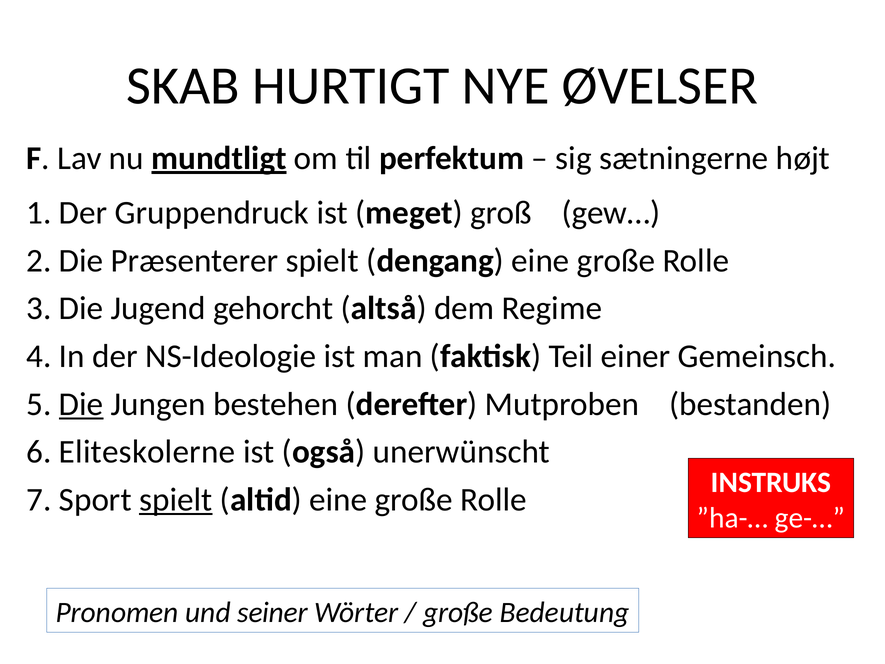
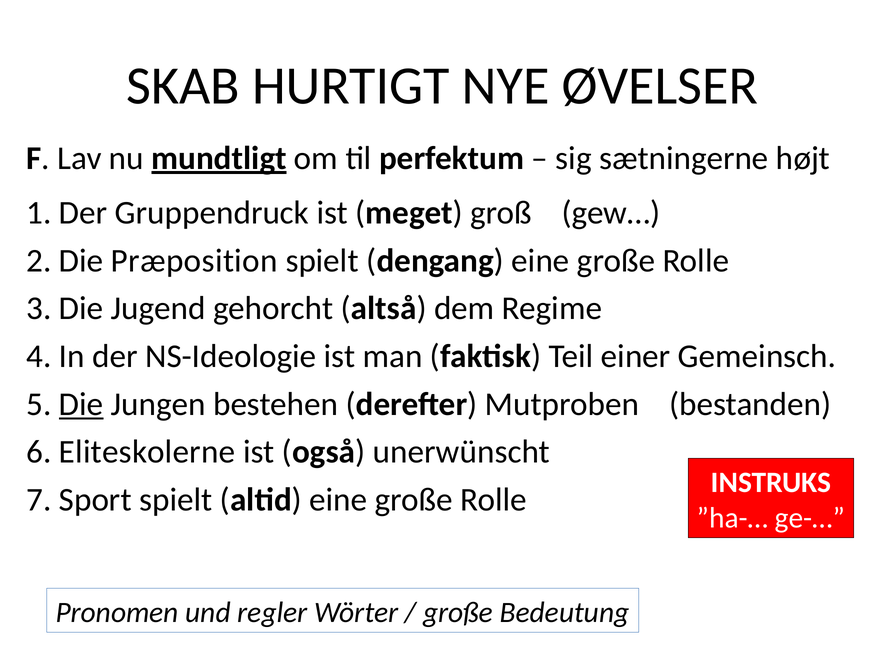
Præsenterer: Præsenterer -> Præposition (194, 261)
spielt underline: present -> none (176, 500)
seiner: seiner -> regler (272, 612)
